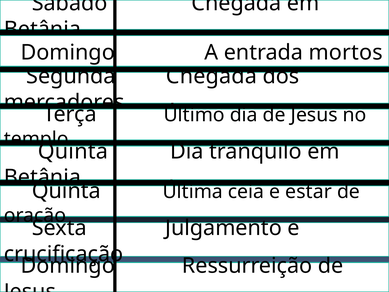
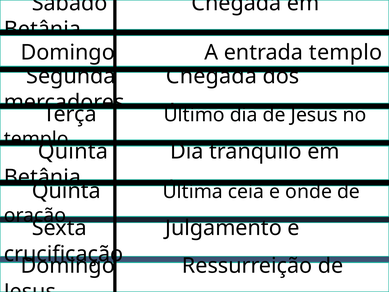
entrada mortos: mortos -> templo (346, 52)
estar: estar -> onde (309, 192)
